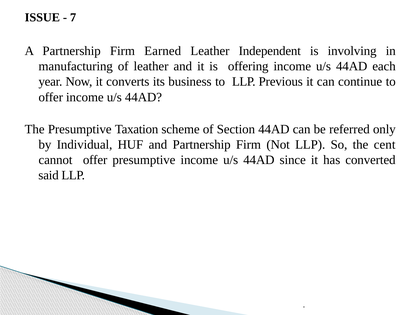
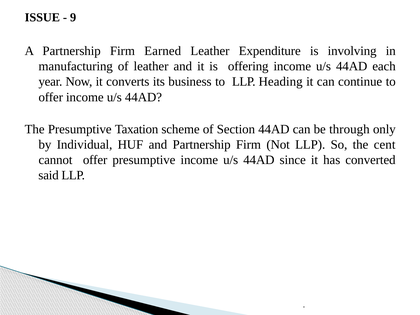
7: 7 -> 9 (73, 18)
Independent: Independent -> Expenditure (270, 51)
Previous: Previous -> Heading (281, 82)
referred: referred -> through (349, 129)
